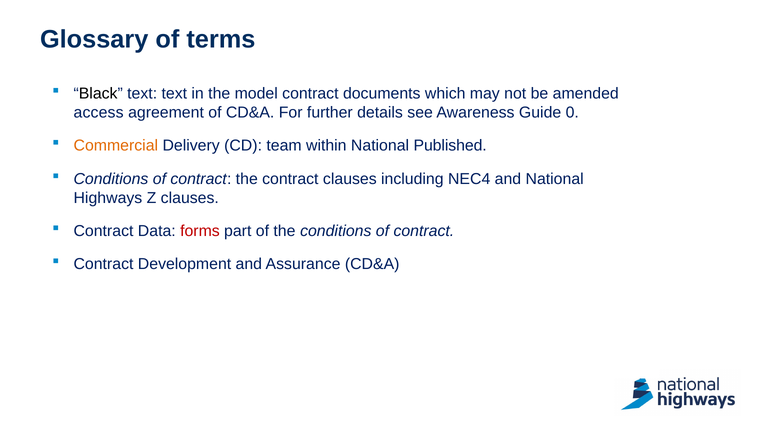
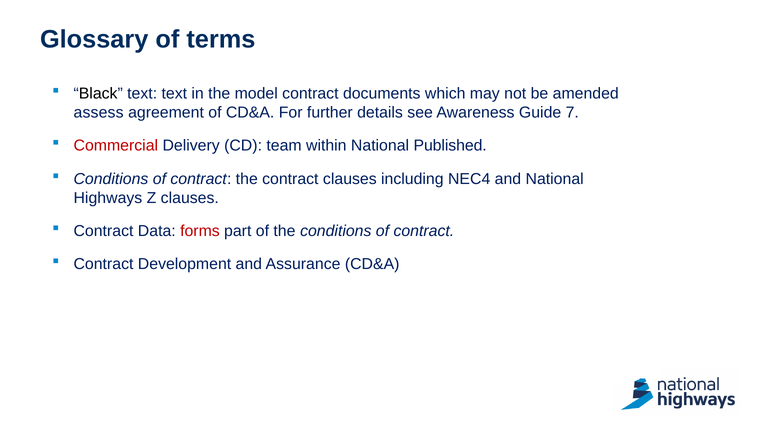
access: access -> assess (99, 113)
0: 0 -> 7 (572, 113)
Commercial colour: orange -> red (116, 146)
